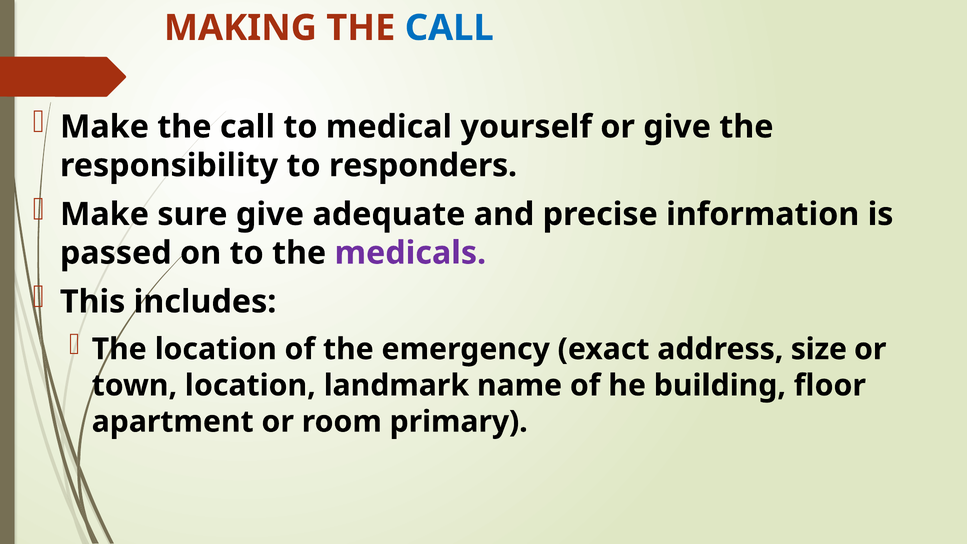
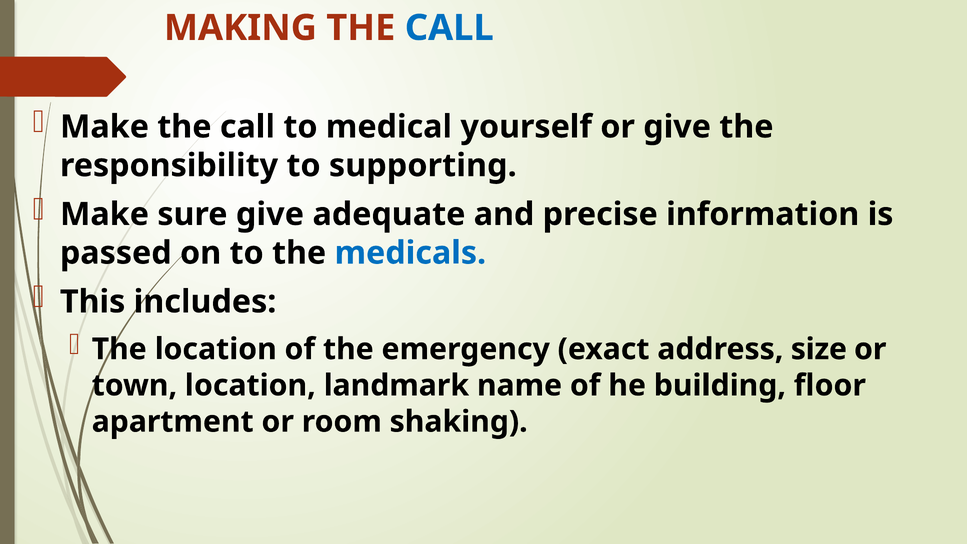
responders: responders -> supporting (423, 166)
medicals colour: purple -> blue (410, 253)
primary: primary -> shaking (459, 422)
